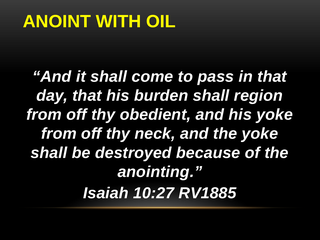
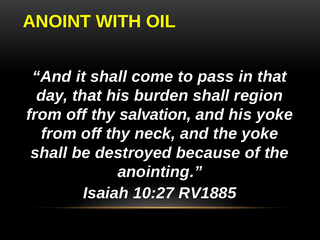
obedient: obedient -> salvation (156, 115)
